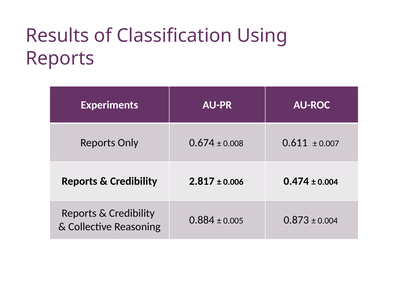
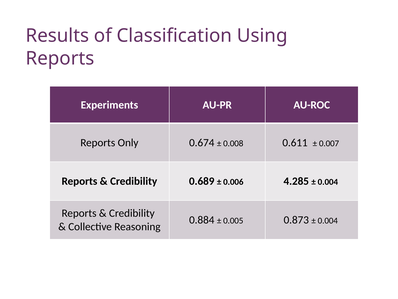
2.817: 2.817 -> 0.689 (202, 181)
0.474: 0.474 -> 4.285 (296, 181)
